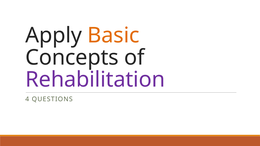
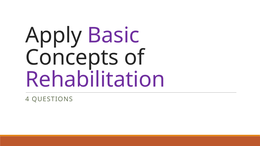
Basic colour: orange -> purple (113, 35)
